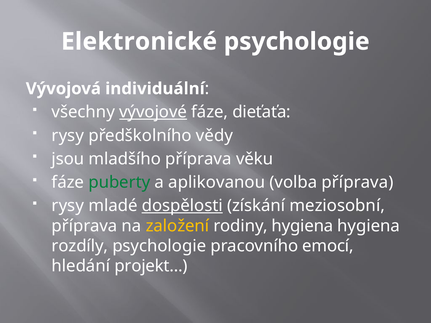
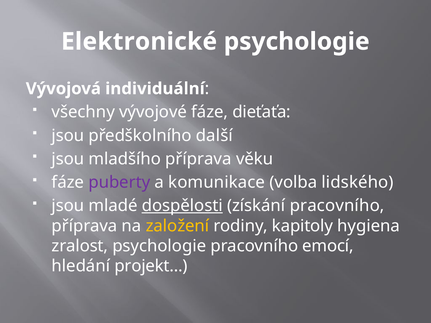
vývojové underline: present -> none (153, 112)
rysy: rysy -> jsou (68, 136)
vědy: vědy -> další (214, 136)
puberty colour: green -> purple (119, 182)
aplikovanou: aplikovanou -> komunikace (217, 182)
volba příprava: příprava -> lidského (357, 182)
rysy: rysy -> jsou (68, 206)
získání meziosobní: meziosobní -> pracovního (337, 206)
rodiny hygiena: hygiena -> kapitoly (302, 226)
rozdíly: rozdíly -> zralost (80, 246)
